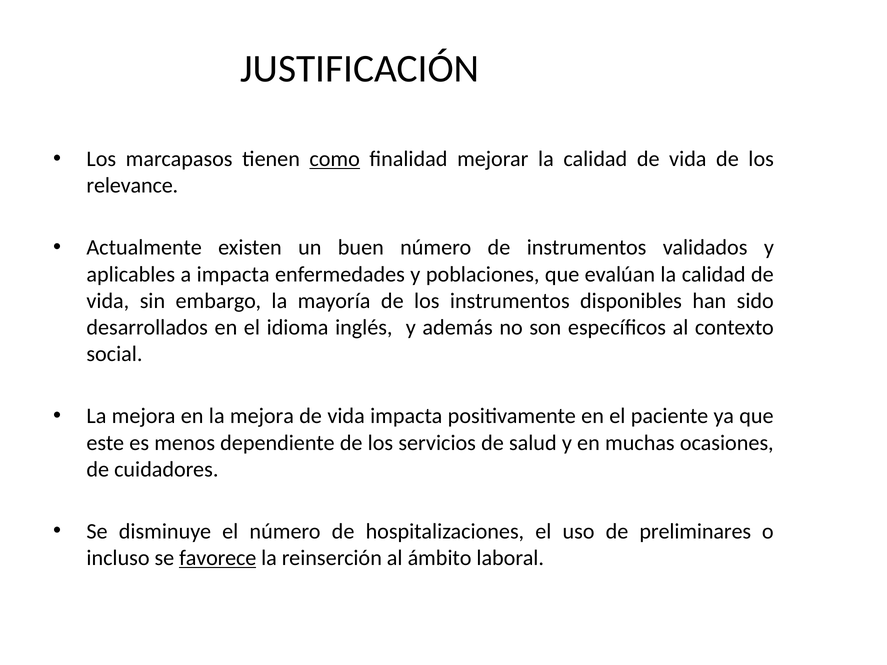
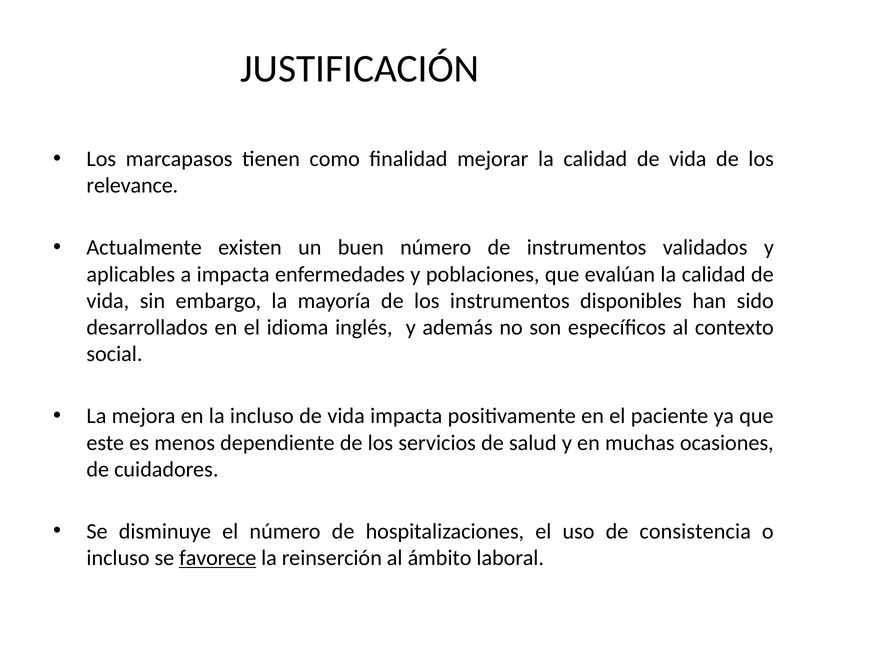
como underline: present -> none (335, 159)
en la mejora: mejora -> incluso (262, 416)
preliminares: preliminares -> consistencia (695, 532)
